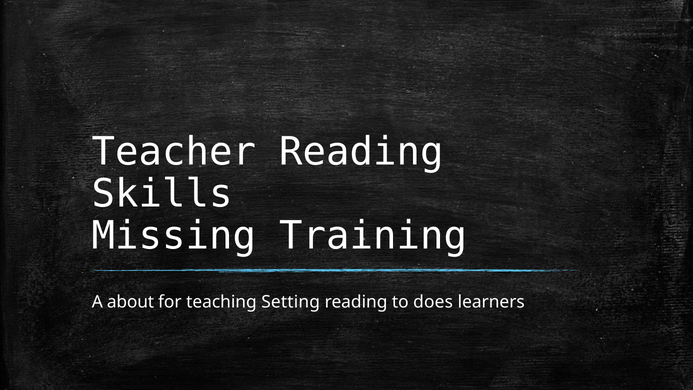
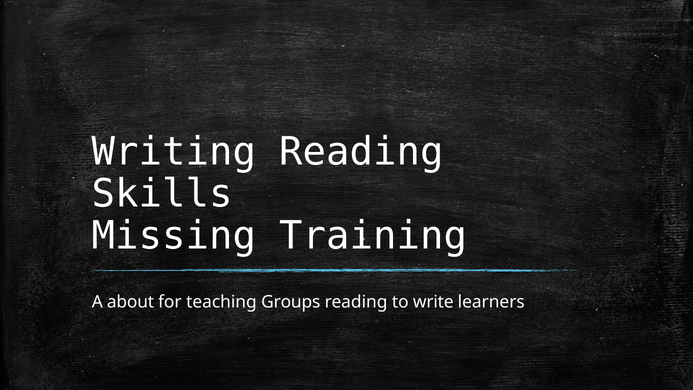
Teacher: Teacher -> Writing (174, 152)
Setting: Setting -> Groups (291, 302)
does: does -> write (433, 302)
